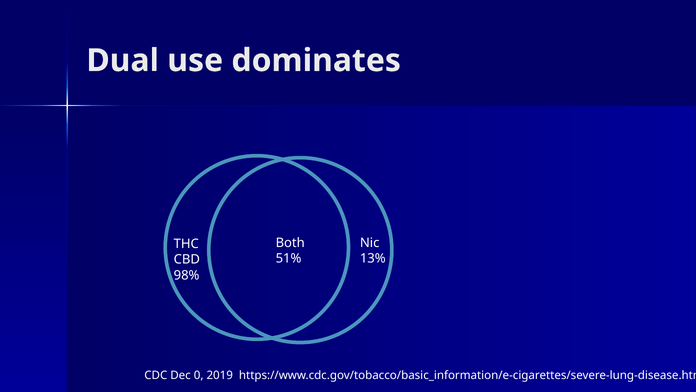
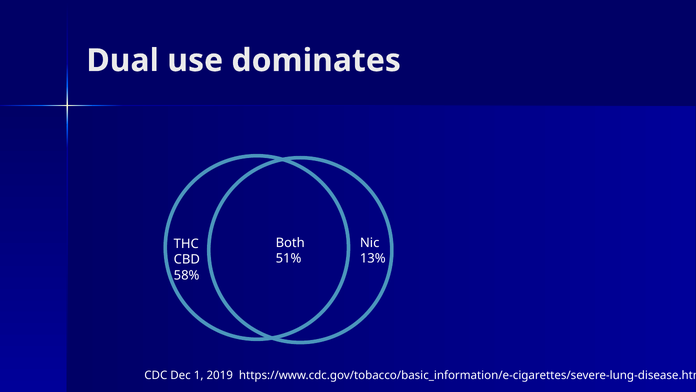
98%: 98% -> 58% (187, 275)
0: 0 -> 1 (199, 375)
